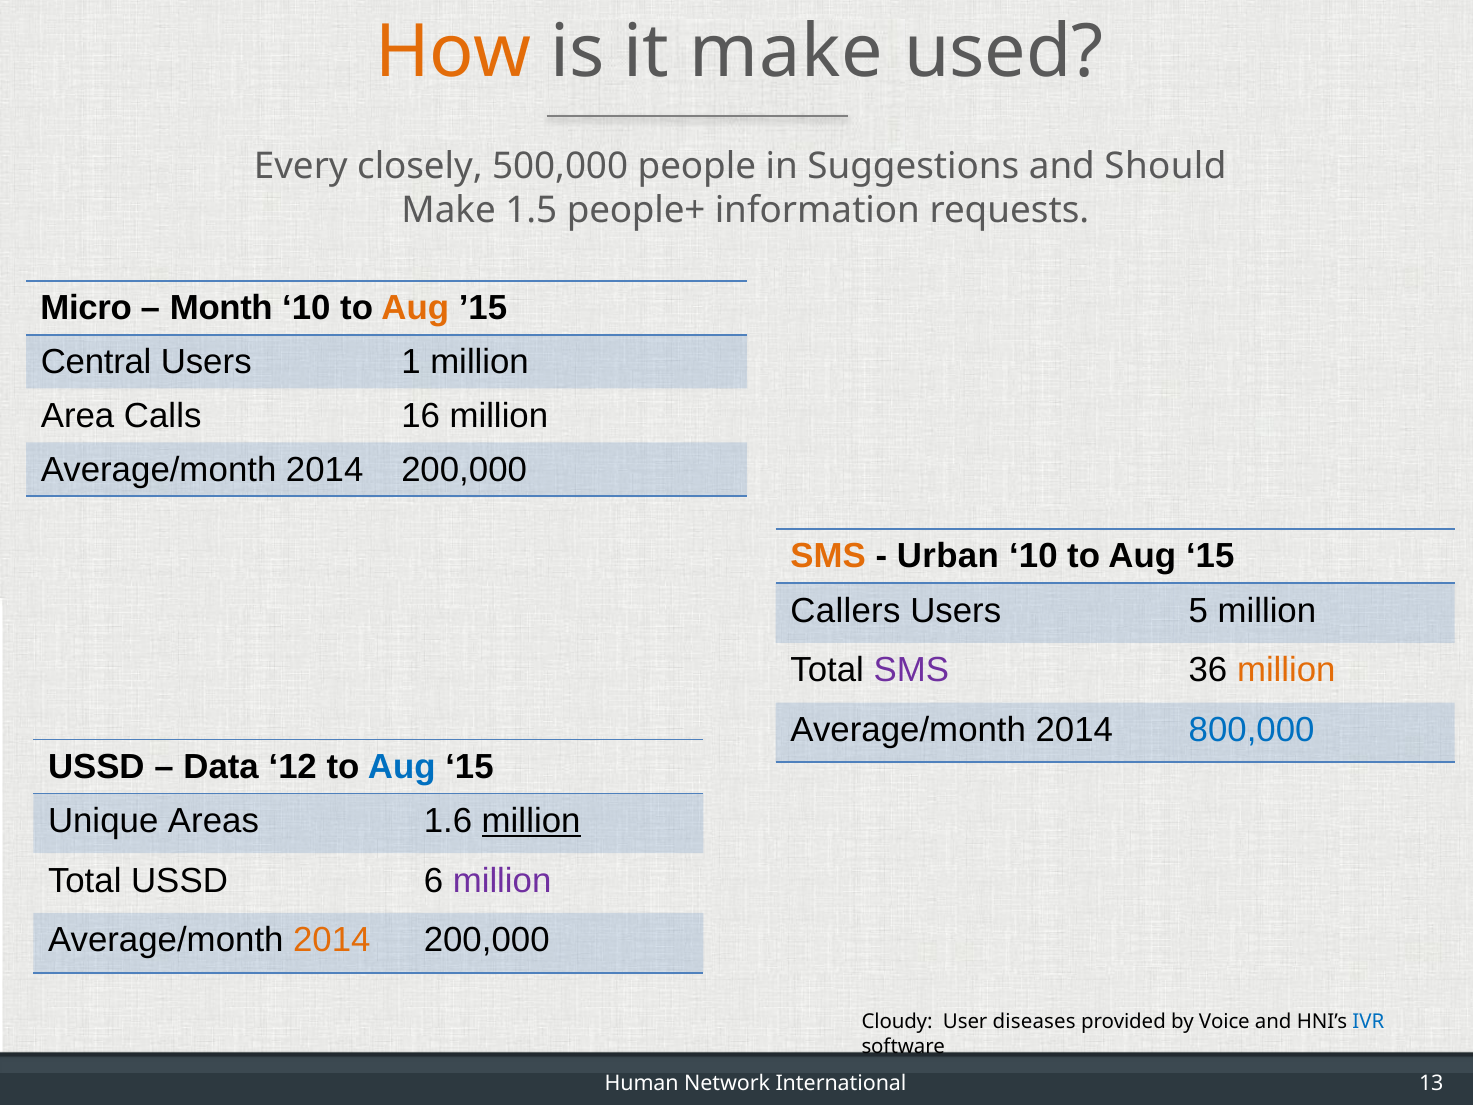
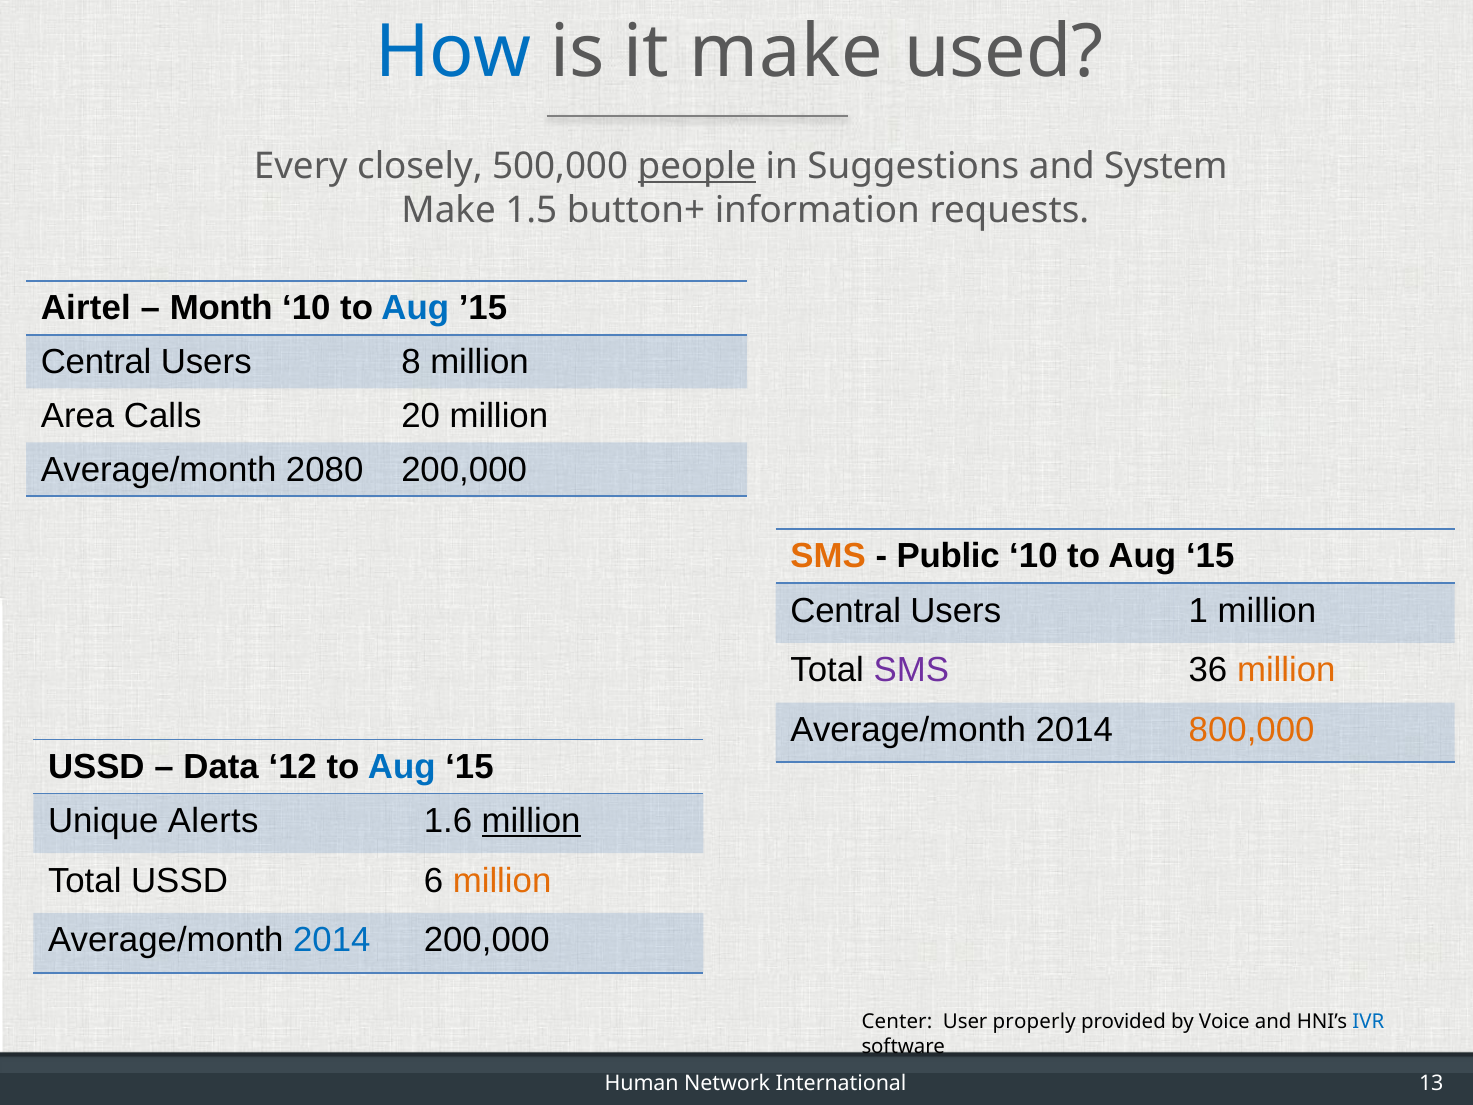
How colour: orange -> blue (454, 53)
people underline: none -> present (697, 166)
Should: Should -> System (1166, 166)
people+: people+ -> button+ (636, 210)
Micro: Micro -> Airtel (86, 308)
Aug colour: orange -> blue (415, 308)
1: 1 -> 8 (411, 362)
16: 16 -> 20 (421, 416)
2014: 2014 -> 2080 (325, 470)
Urban: Urban -> Public (948, 556)
Callers: Callers -> Central (846, 610)
5: 5 -> 1 (1198, 610)
800,000 colour: blue -> orange (1252, 730)
Areas: Areas -> Alerts (213, 821)
million colour: purple -> orange (502, 880)
2014 colour: orange -> blue (332, 940)
Cloudy: Cloudy -> Center (897, 1022)
diseases: diseases -> properly (1034, 1022)
